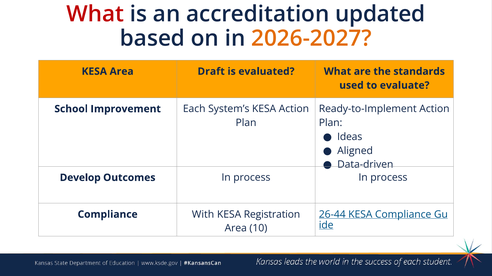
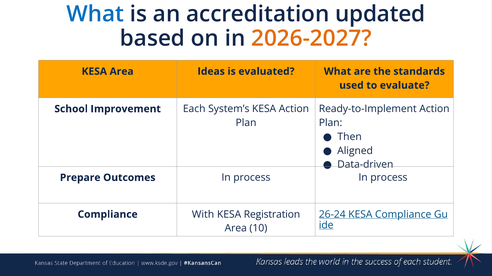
What colour: red -> blue (95, 14)
Draft: Draft -> Ideas (211, 72)
Ideas: Ideas -> Then (350, 137)
Develop: Develop -> Prepare (80, 178)
26-44: 26-44 -> 26-24 (332, 215)
